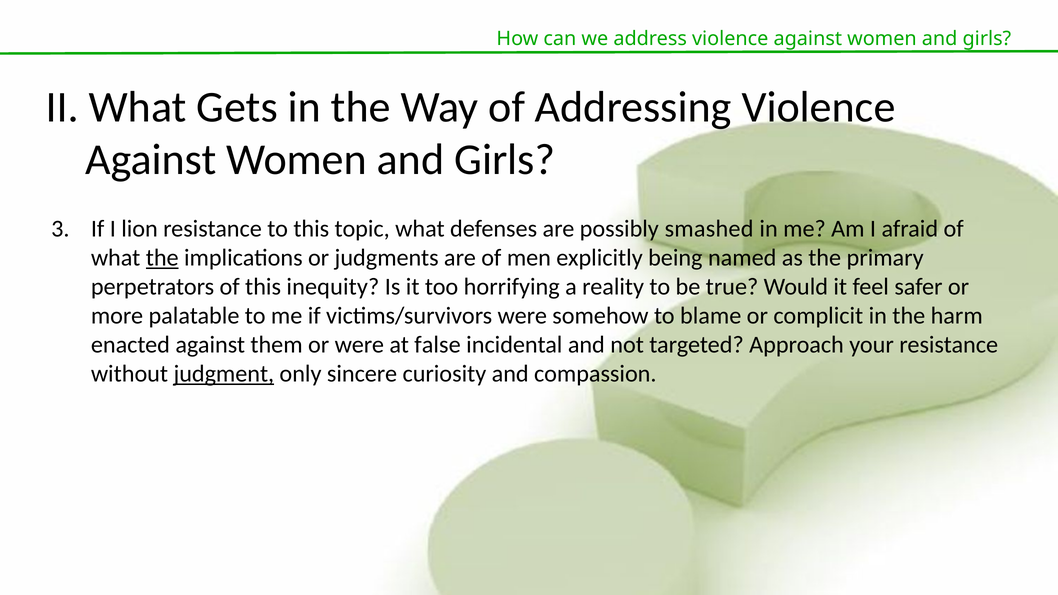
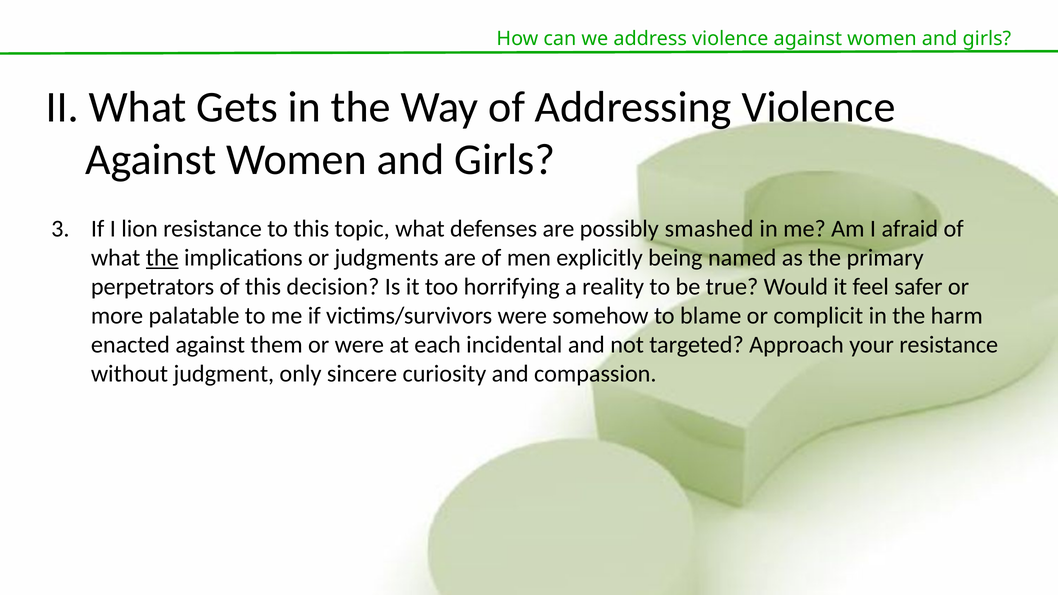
inequity: inequity -> decision (333, 287)
false: false -> each (438, 345)
judgment underline: present -> none (224, 374)
